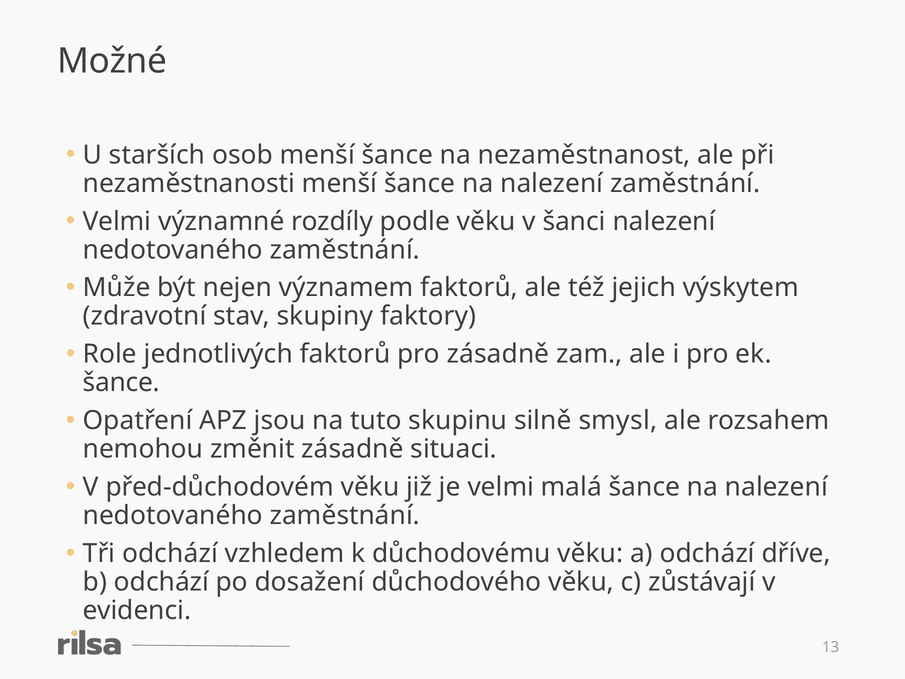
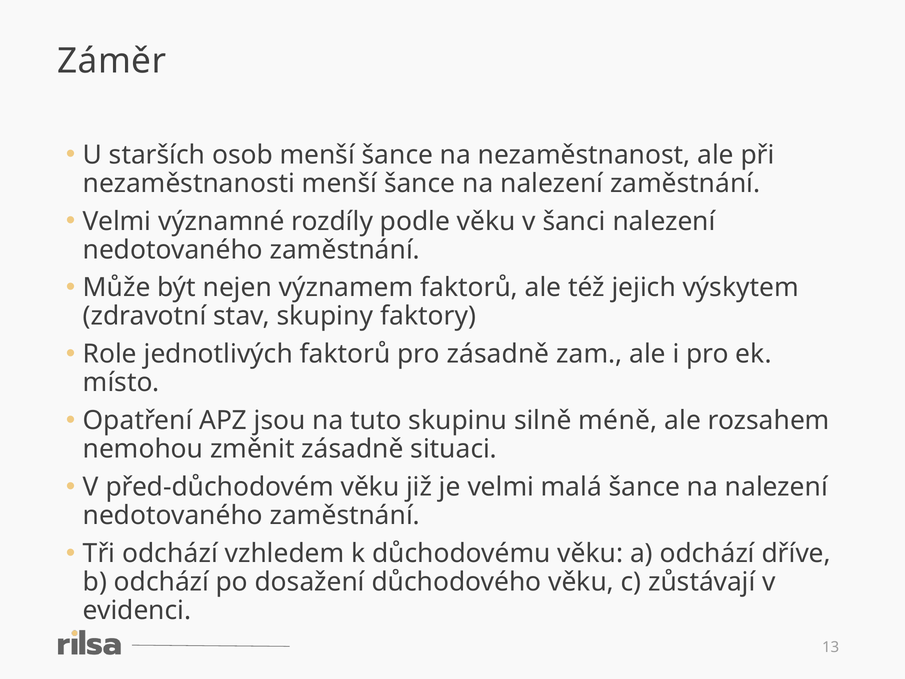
Možné: Možné -> Záměr (112, 61)
šance: šance -> místo (121, 383)
smysl: smysl -> méně (618, 421)
